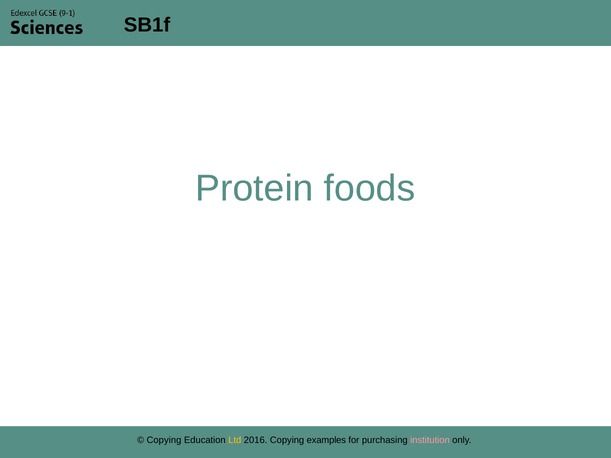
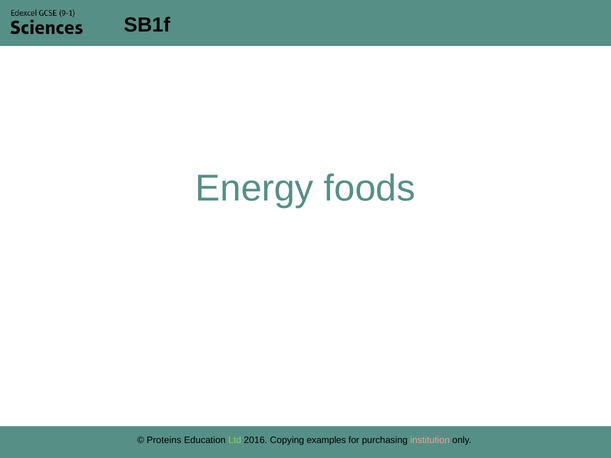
Protein: Protein -> Energy (255, 188)
Copying: Copying -> Proteins (164, 440)
Ltd colour: yellow -> light green (235, 440)
